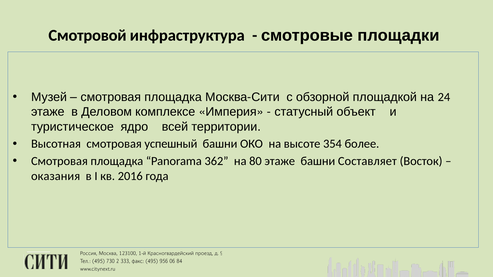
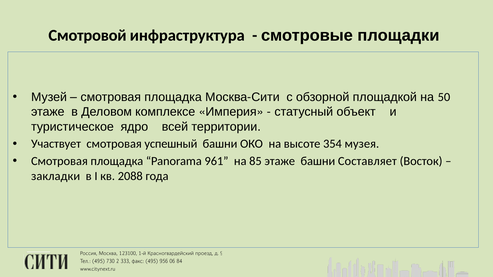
24: 24 -> 50 (444, 97)
Высотная: Высотная -> Участвует (56, 144)
более: более -> музея (362, 144)
362: 362 -> 961 (216, 161)
80: 80 -> 85 (255, 161)
оказания: оказания -> закладки (56, 176)
2016: 2016 -> 2088 (130, 176)
